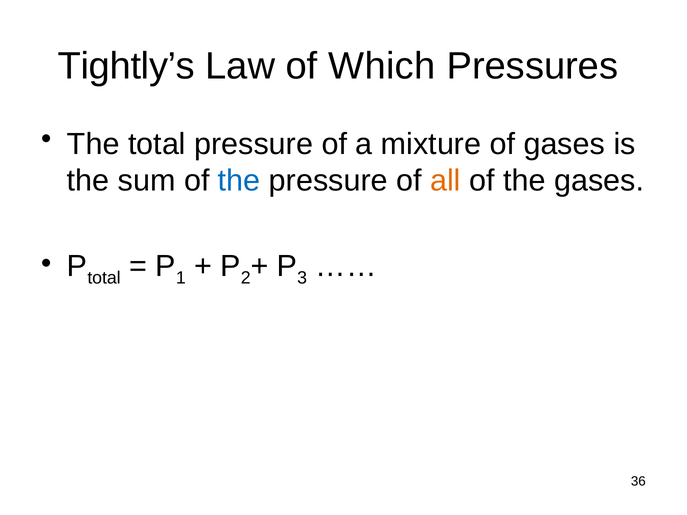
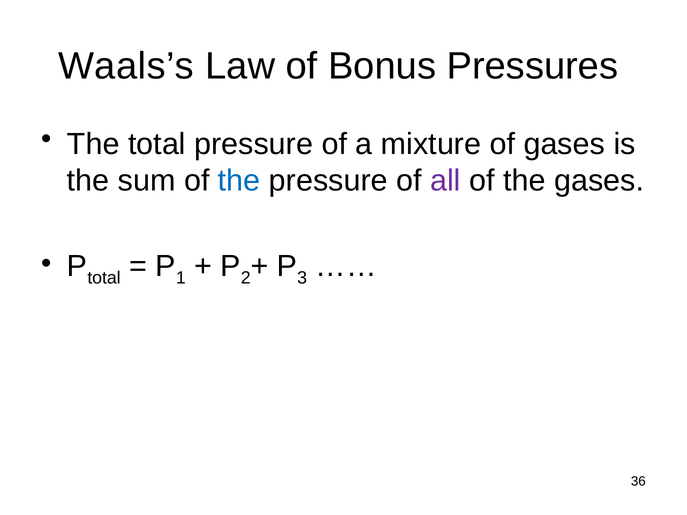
Tightly’s: Tightly’s -> Waals’s (126, 66)
Which: Which -> Bonus (382, 66)
all colour: orange -> purple (445, 181)
